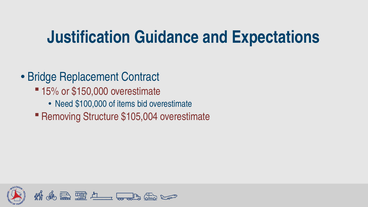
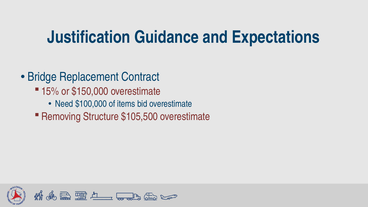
$105,004: $105,004 -> $105,500 (139, 117)
